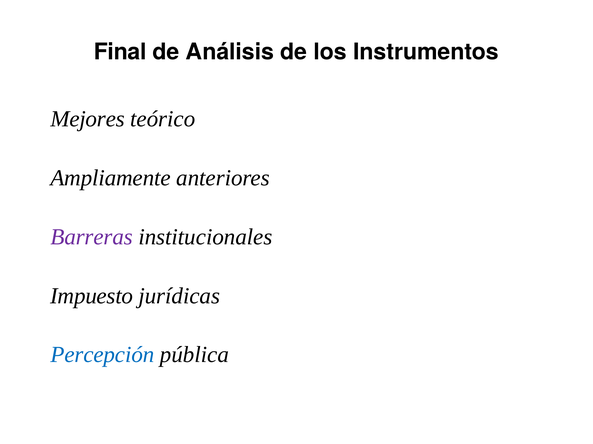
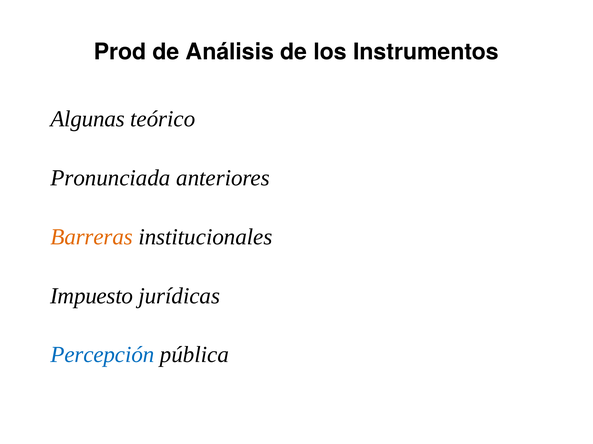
Final: Final -> Prod (120, 52)
Mejores: Mejores -> Algunas (88, 119)
Ampliamente: Ampliamente -> Pronunciada (110, 178)
Barreras colour: purple -> orange (92, 237)
